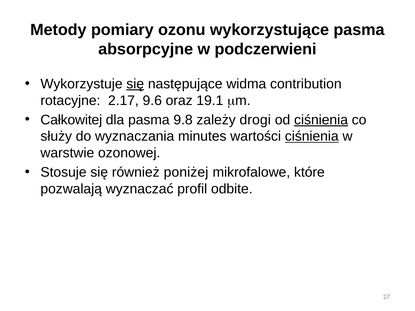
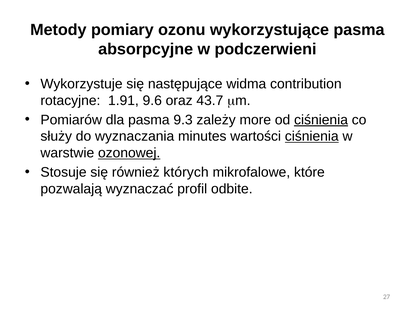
się underline: present -> none (135, 84)
2.17: 2.17 -> 1.91 (123, 101)
19.1: 19.1 -> 43.7 (210, 101)
Całkowitej: Całkowitej -> Pomiarów (71, 120)
9.8: 9.8 -> 9.3 (183, 120)
drogi: drogi -> more (255, 120)
ozonowej underline: none -> present (129, 153)
poniżej: poniżej -> których (186, 172)
